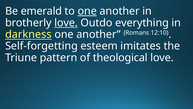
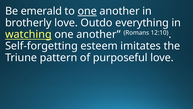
love underline: present -> none (66, 23)
darkness: darkness -> watching (28, 34)
theological: theological -> purposeful (120, 57)
